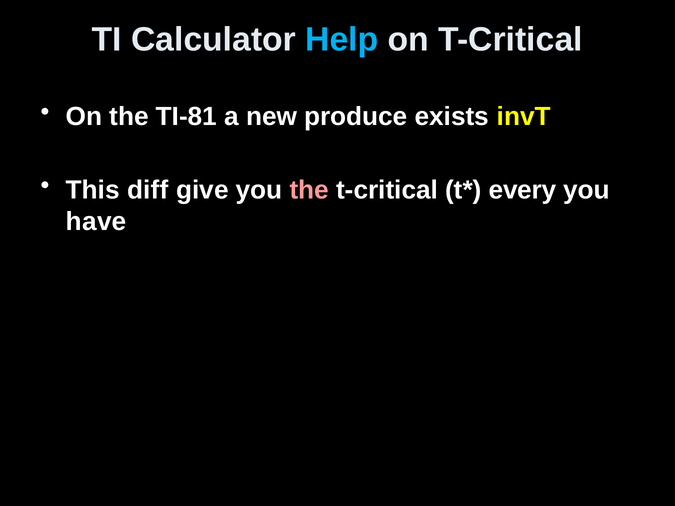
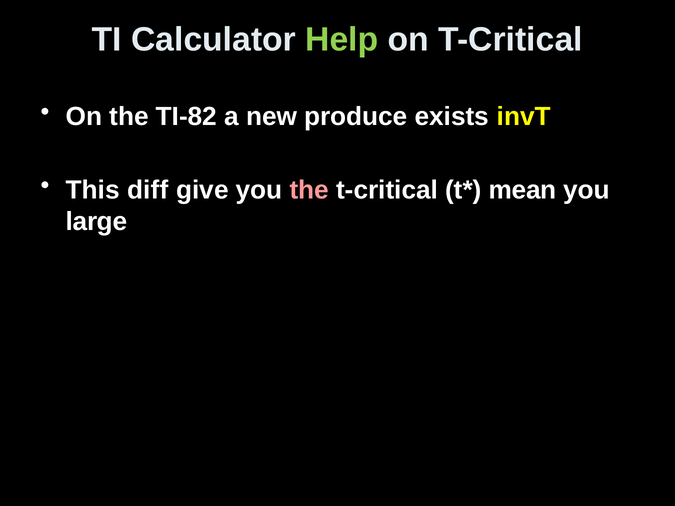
Help colour: light blue -> light green (342, 40)
TI-81: TI-81 -> TI-82 (187, 117)
every: every -> mean (523, 190)
have: have -> large (97, 222)
